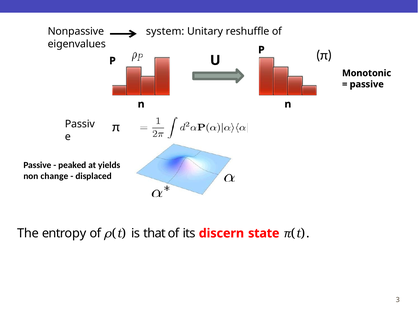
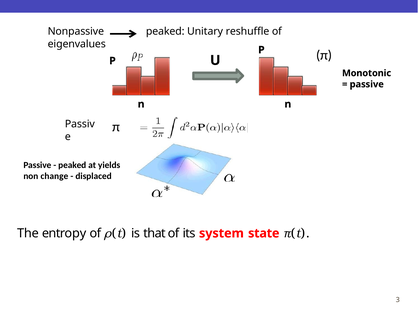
Nonpassive system: system -> peaked (165, 31)
discern: discern -> system (221, 233)
